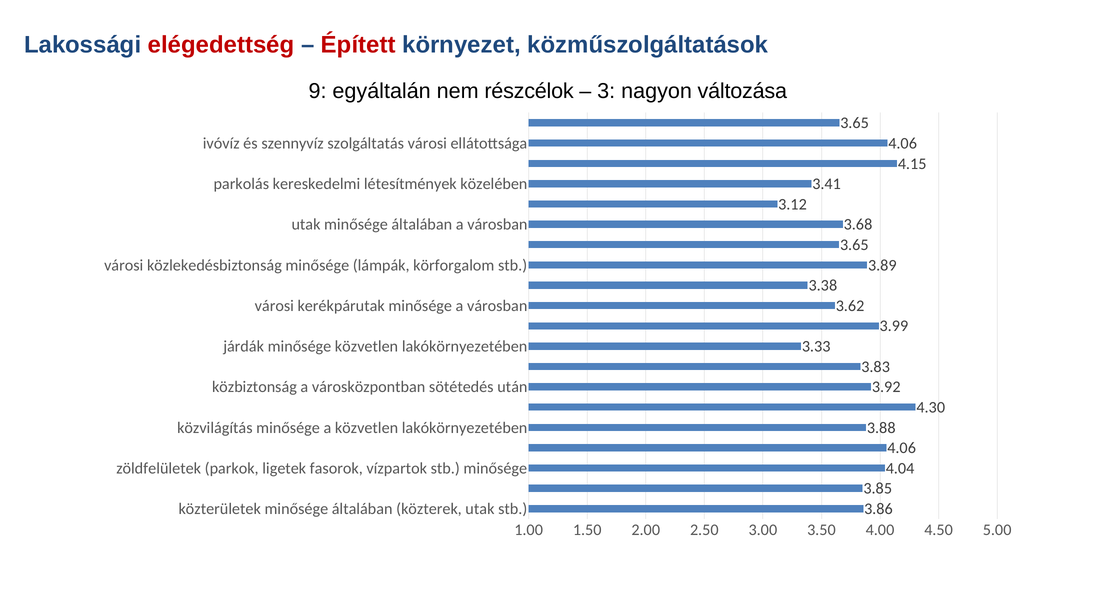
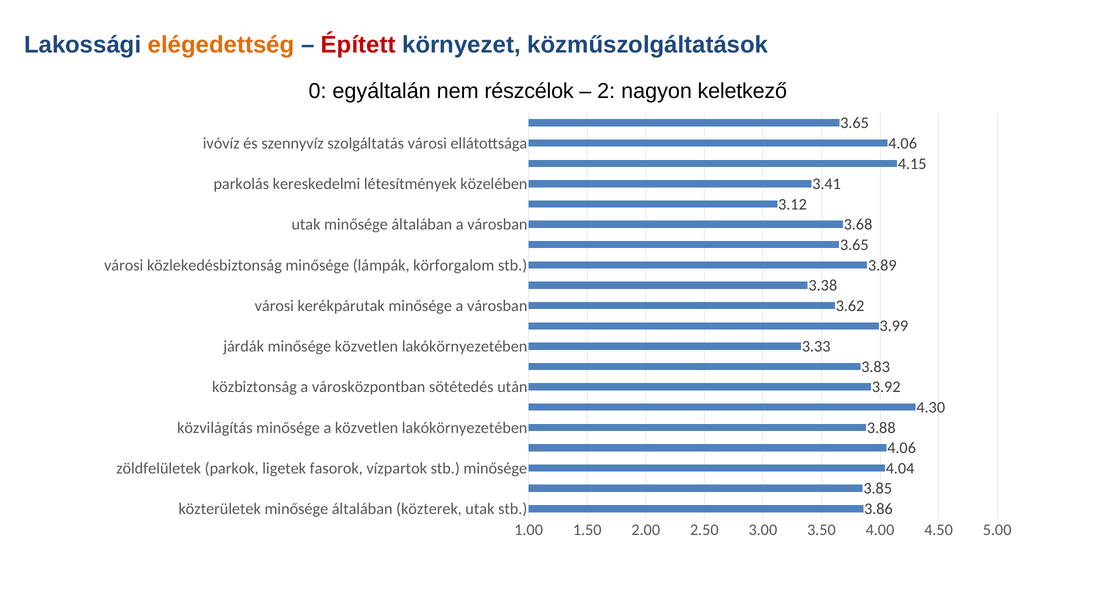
elégedettség colour: red -> orange (221, 45)
9: 9 -> 0 (318, 91)
3: 3 -> 2 (606, 91)
változása: változása -> keletkező (742, 91)
